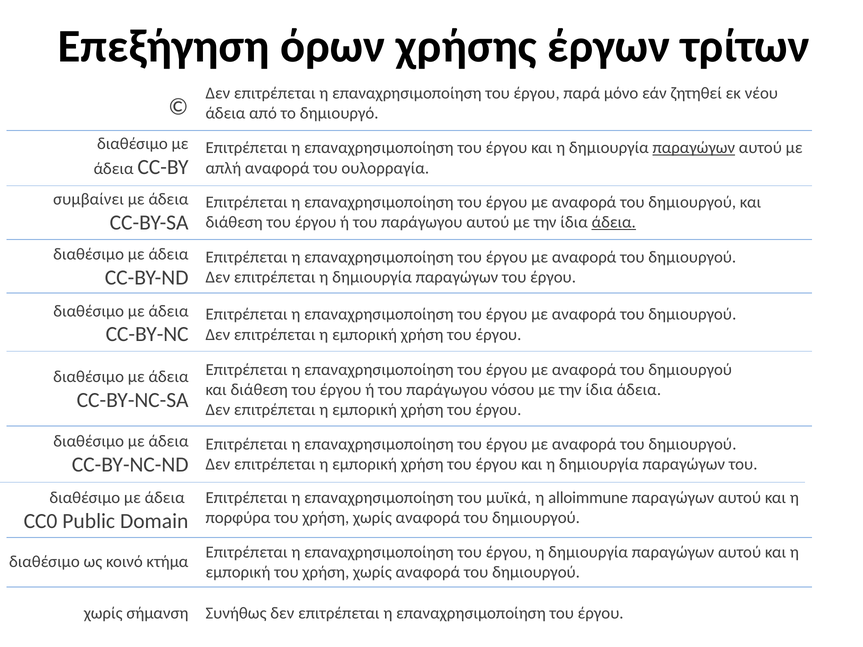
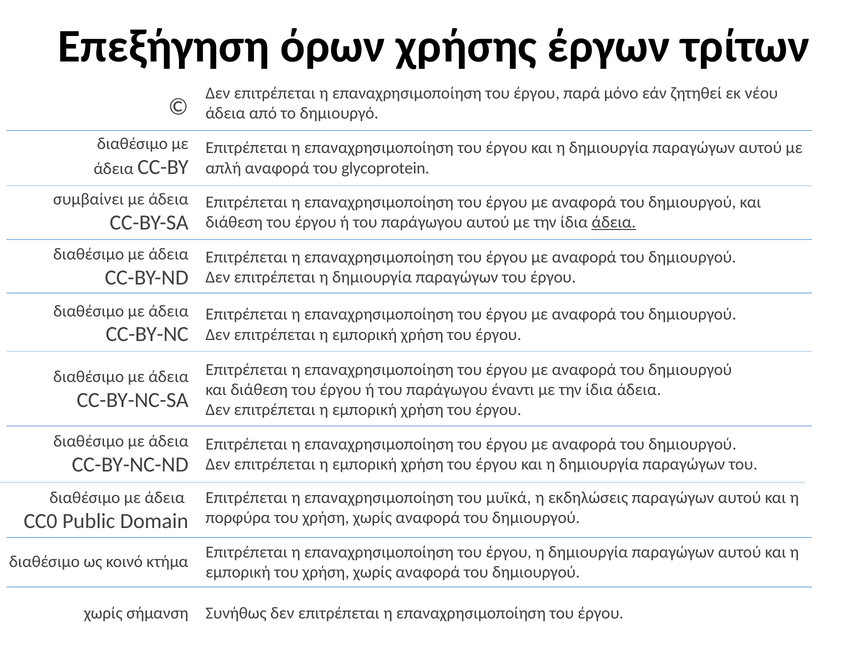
παραγώγων underline: present -> none (694, 148)
ουλορραγία: ουλορραγία -> glycoprotein (385, 168)
νόσου: νόσου -> έναντι (513, 390)
alloimmune: alloimmune -> εκδηλώσεις (588, 498)
